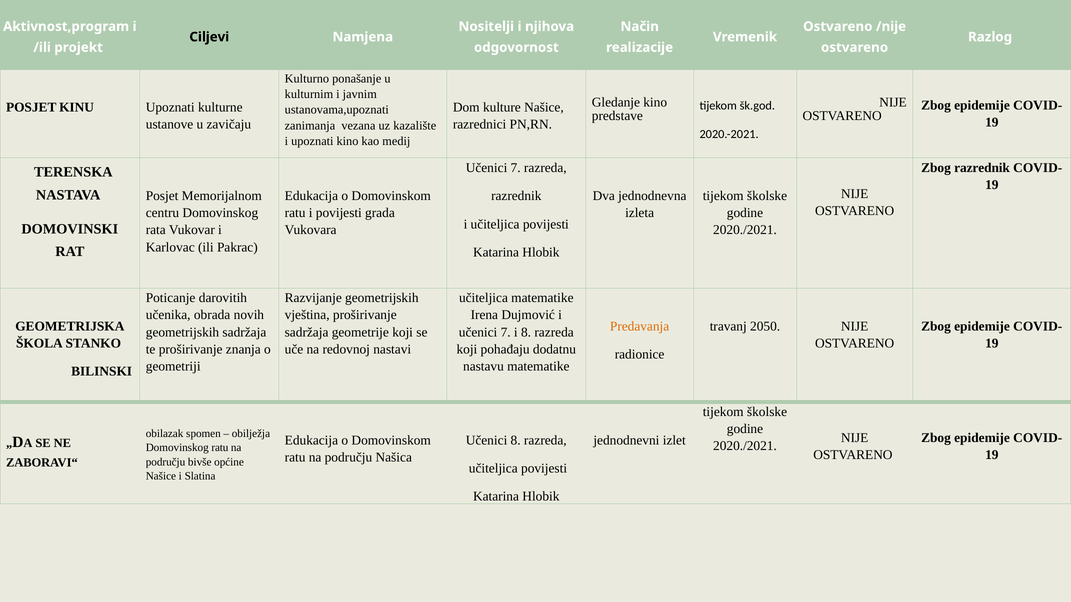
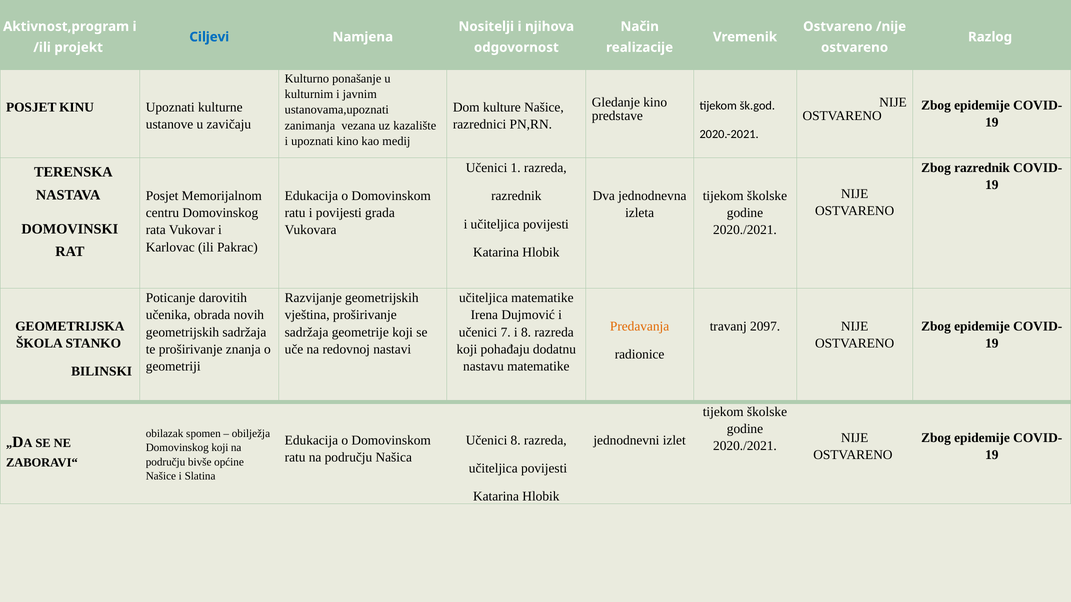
Ciljevi colour: black -> blue (209, 37)
7: 7 -> 1 (516, 168)
2050: 2050 -> 2097 (765, 326)
Domovinskog ratu: ratu -> koji (220, 448)
